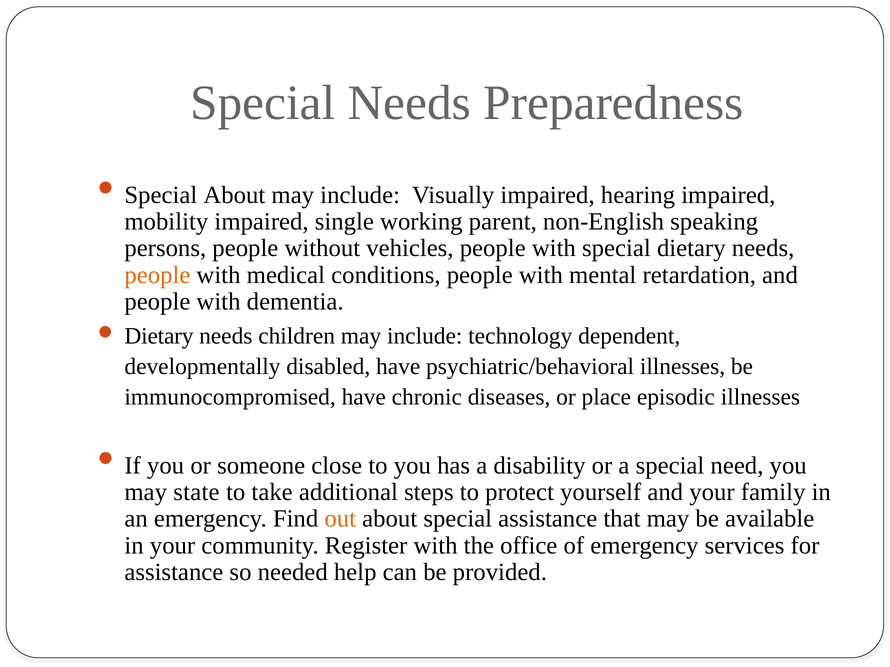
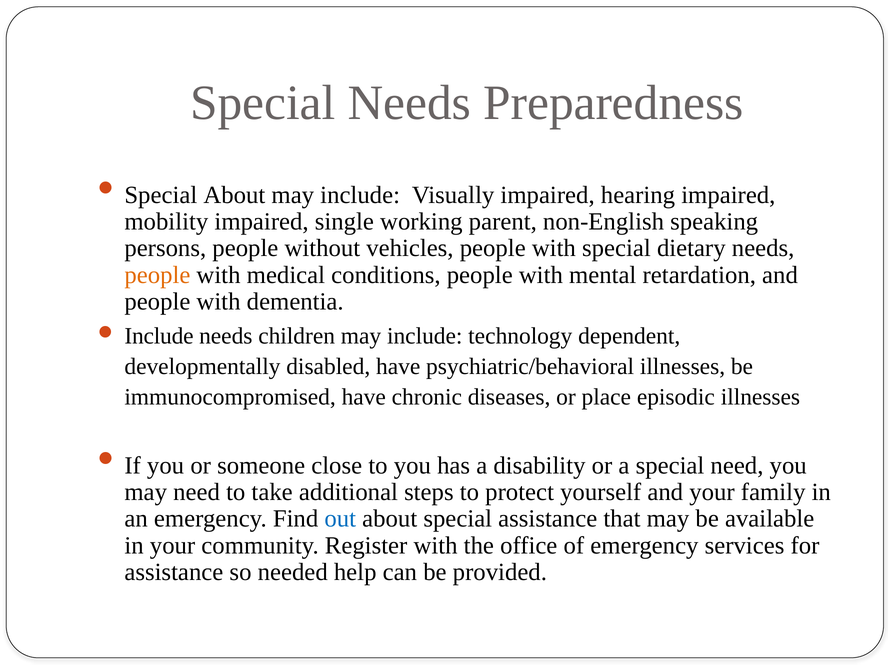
Dietary: Dietary -> Include (159, 336)
may state: state -> need (197, 493)
out colour: orange -> blue (340, 519)
